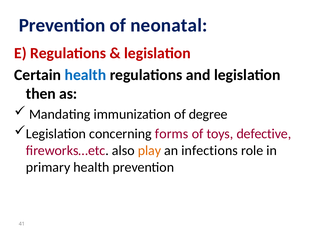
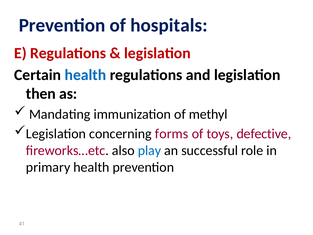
neonatal: neonatal -> hospitals (169, 25)
degree: degree -> methyl (208, 114)
play colour: orange -> blue (149, 150)
infections: infections -> successful (210, 150)
